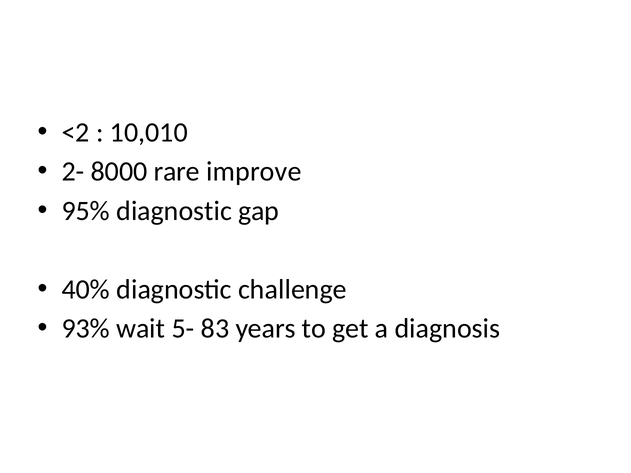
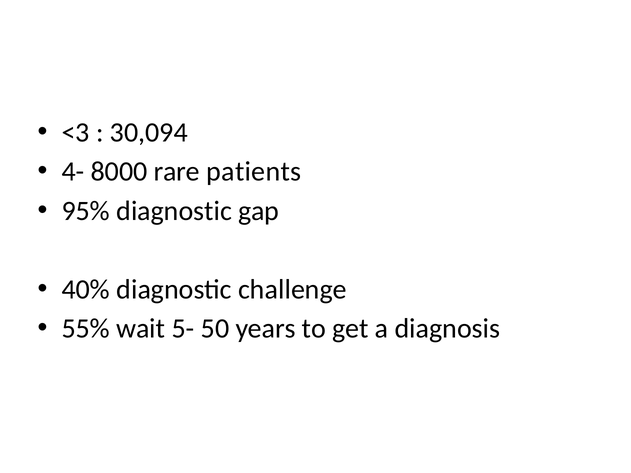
<2: <2 -> <3 (76, 132)
10,010: 10,010 -> 30,094 (149, 132)
2-: 2- -> 4- (73, 172)
improve: improve -> patients (254, 172)
93%: 93% -> 55% (86, 329)
83: 83 -> 50 (215, 329)
